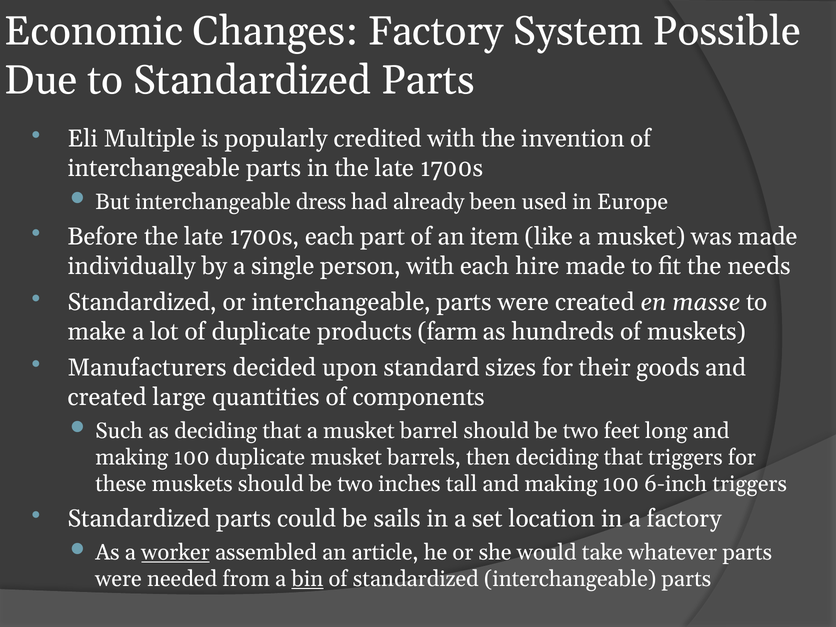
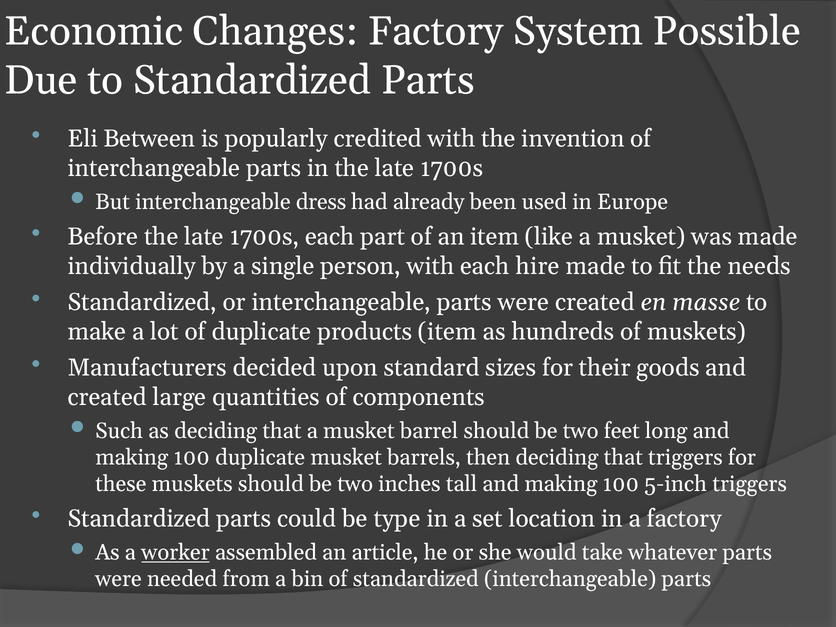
Multiple: Multiple -> Between (149, 139)
products farm: farm -> item (447, 332)
6-inch: 6-inch -> 5-inch (676, 484)
sails: sails -> type (397, 519)
bin underline: present -> none (307, 579)
